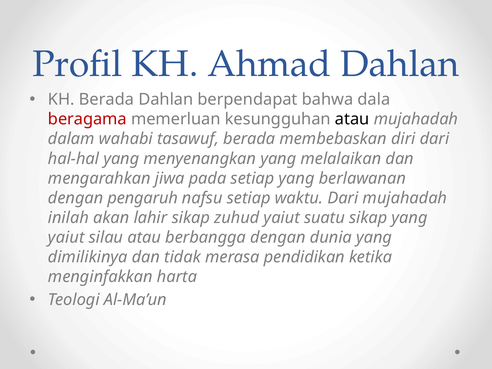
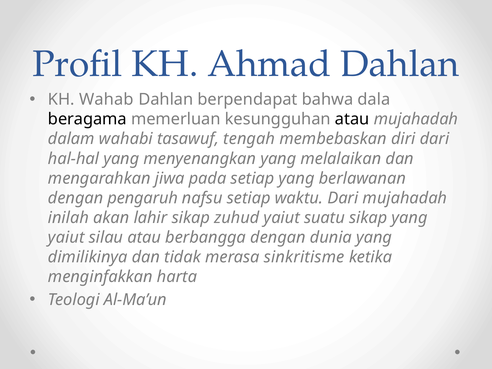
KH Berada: Berada -> Wahab (106, 100)
beragama colour: red -> black (87, 119)
tasawuf berada: berada -> tengah (249, 139)
pendidikan: pendidikan -> sinkritisme (304, 257)
